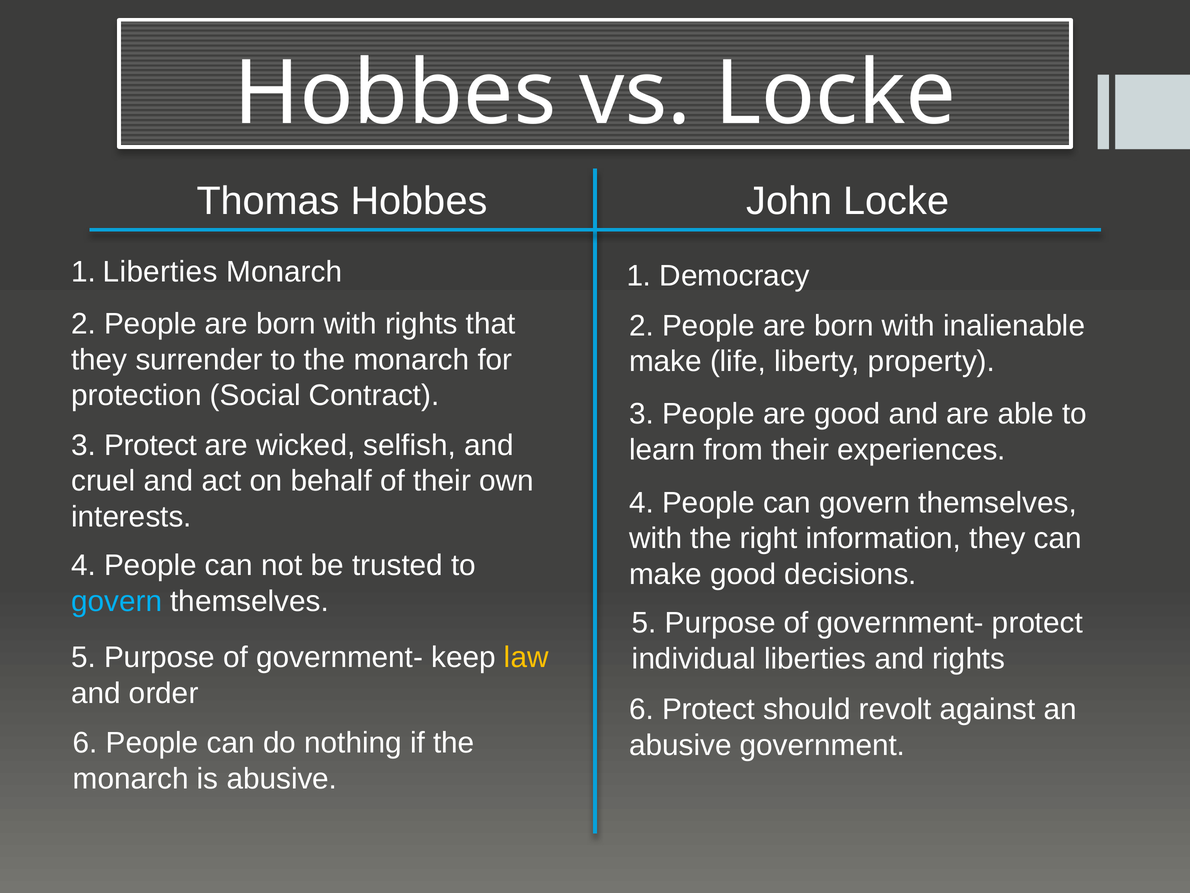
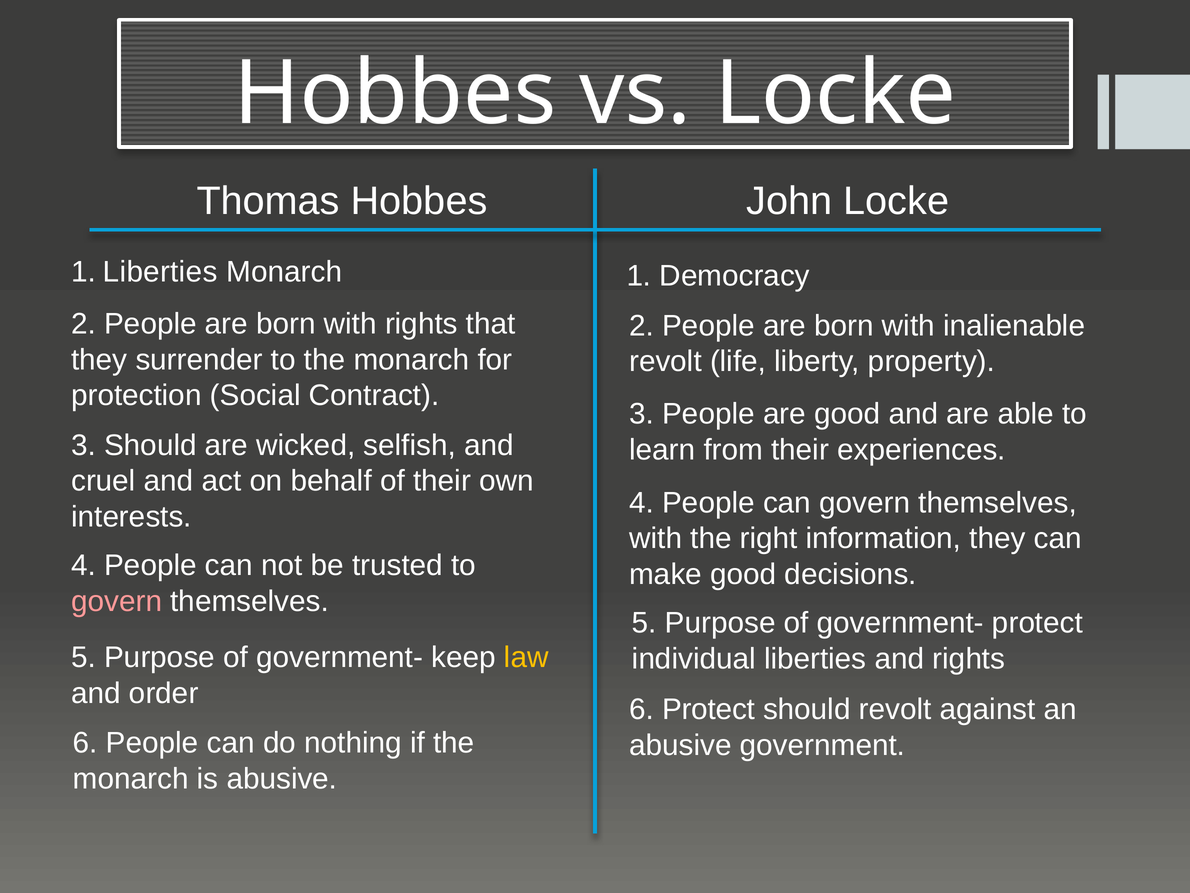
make: make -> revolt (666, 361)
3 Protect: Protect -> Should (150, 445)
govern colour: light blue -> pink (117, 601)
